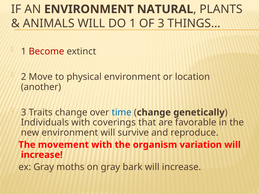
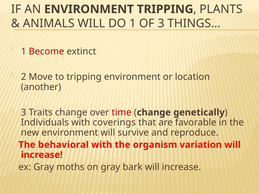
ENVIRONMENT NATURAL: NATURAL -> TRIPPING (165, 9)
to physical: physical -> tripping (84, 77)
time colour: blue -> red (122, 113)
movement: movement -> behavioral (63, 145)
